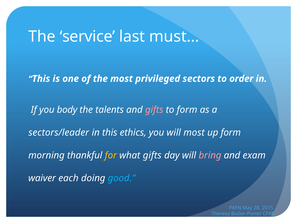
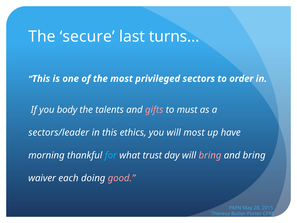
service: service -> secure (87, 36)
must…: must… -> turns… (174, 36)
to form: form -> must (187, 110)
up form: form -> have (231, 132)
for colour: yellow -> light blue (111, 155)
what gifts: gifts -> trust (152, 155)
and exam: exam -> bring (254, 155)
good colour: light blue -> pink (122, 178)
